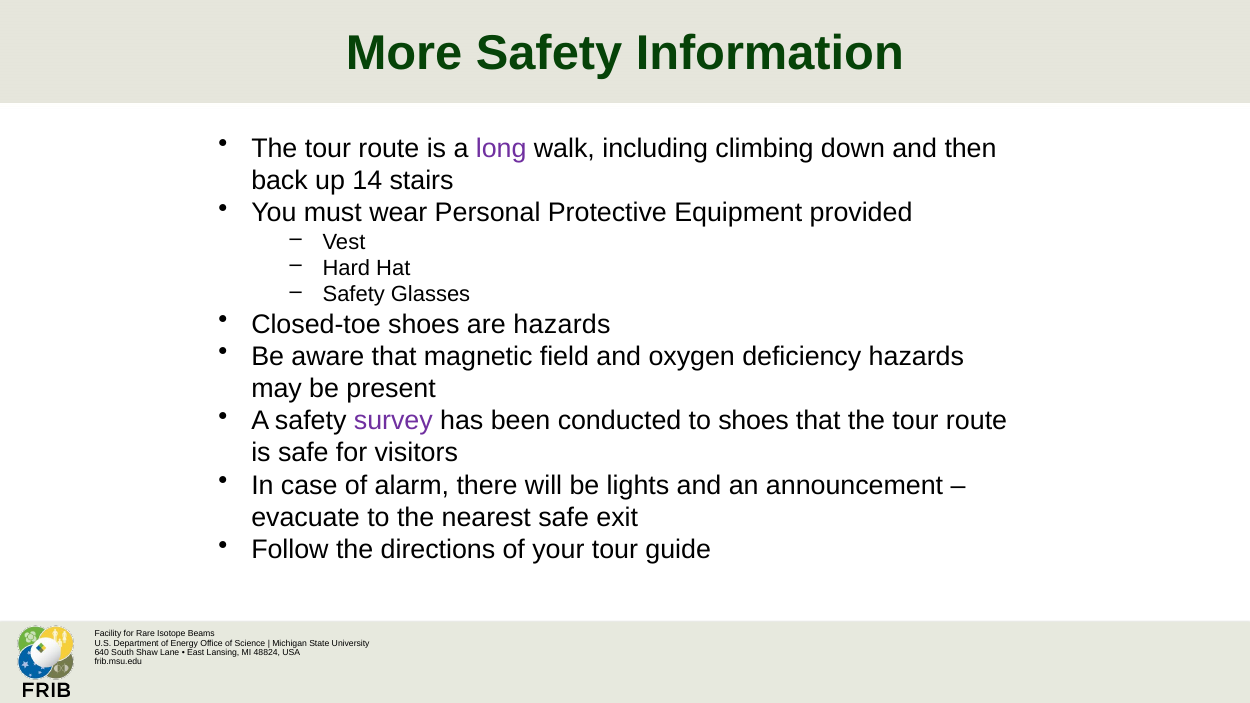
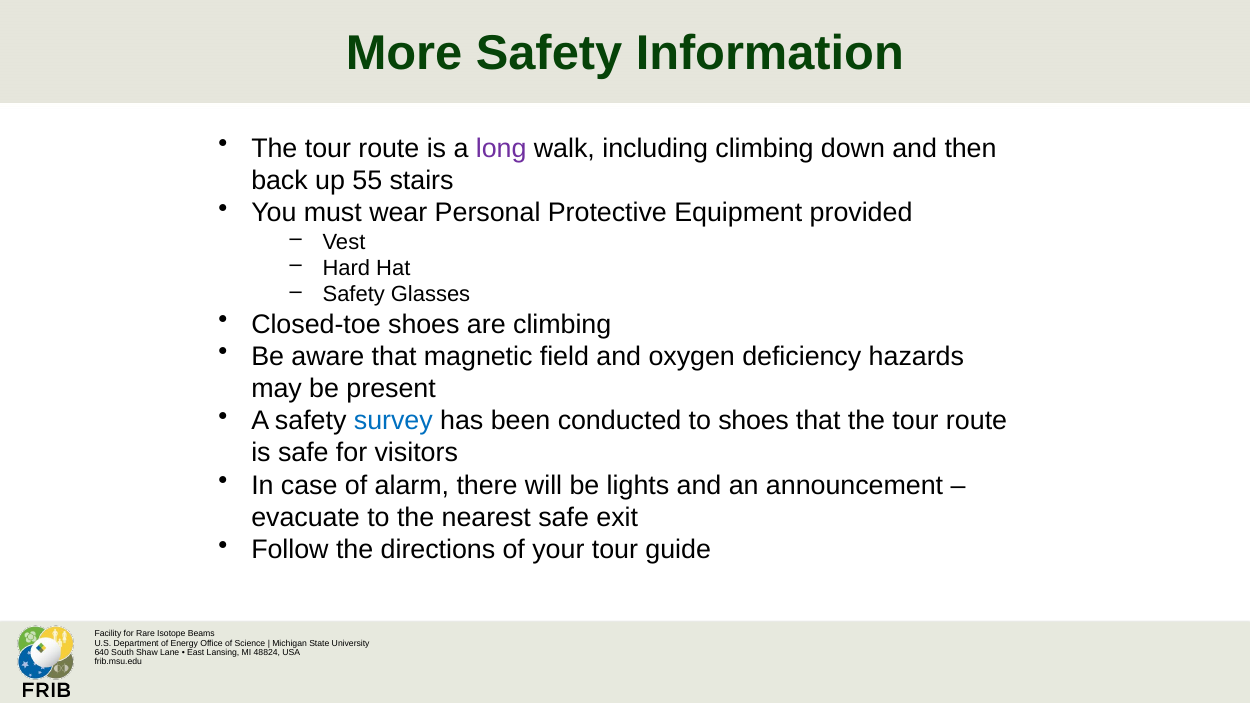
14: 14 -> 55 (367, 181)
are hazards: hazards -> climbing (562, 324)
survey colour: purple -> blue (393, 421)
